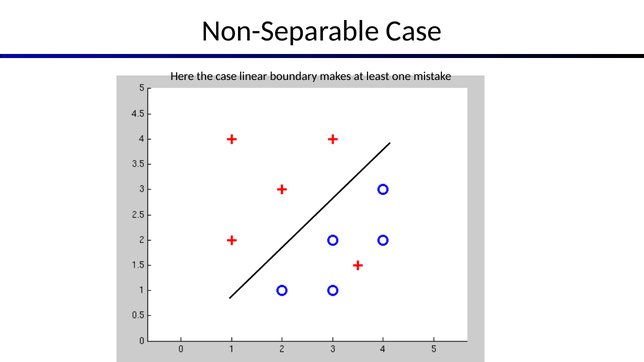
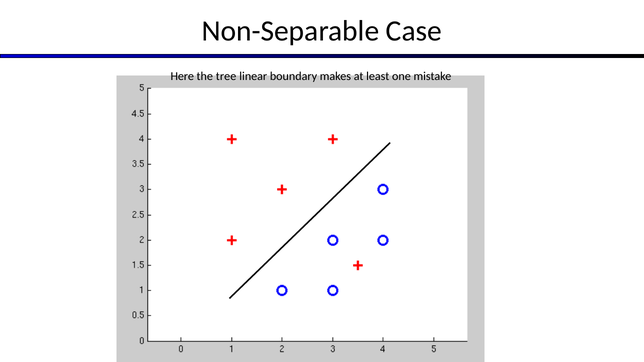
the case: case -> tree (226, 77)
